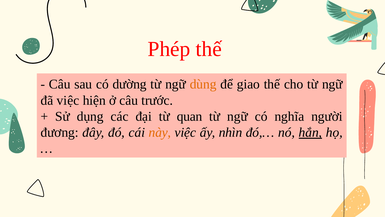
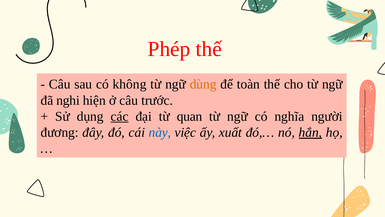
dường: dường -> không (130, 84)
giao: giao -> toàn (248, 84)
đã việc: việc -> nghi (68, 100)
các underline: none -> present (120, 116)
này colour: orange -> blue (160, 132)
nhìn: nhìn -> xuất (230, 132)
